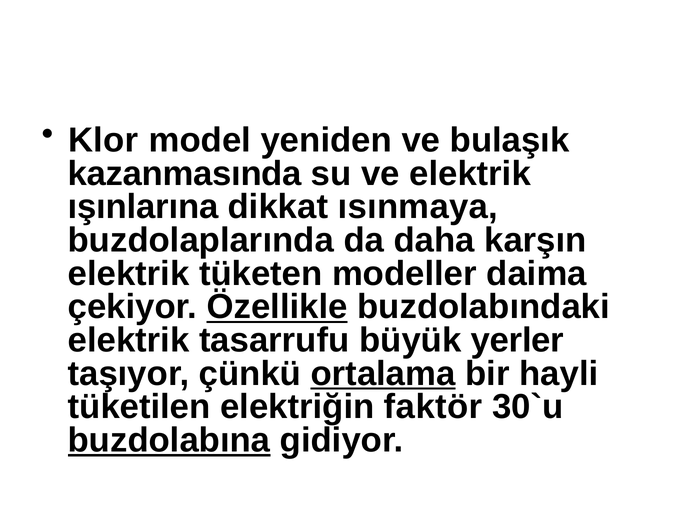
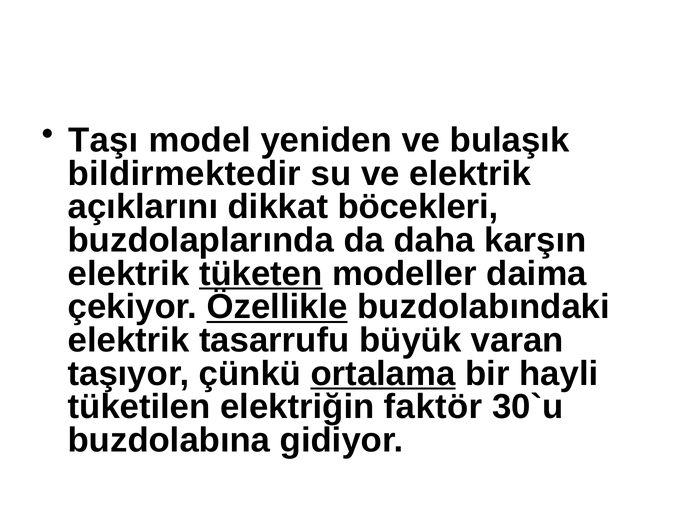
Klor: Klor -> Taşı (103, 140)
kazanmasında: kazanmasında -> bildirmektedir (184, 174)
ışınlarına: ışınlarına -> açıklarını (143, 207)
ısınmaya: ısınmaya -> böcekleri (418, 207)
tüketen underline: none -> present (261, 274)
yerler: yerler -> varan (517, 340)
buzdolabına underline: present -> none (169, 441)
